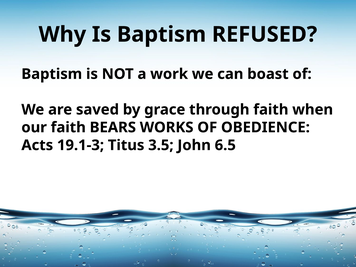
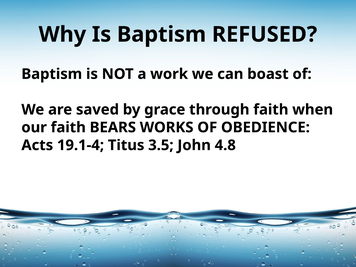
19.1-3: 19.1-3 -> 19.1-4 (81, 145)
6.5: 6.5 -> 4.8 (225, 145)
